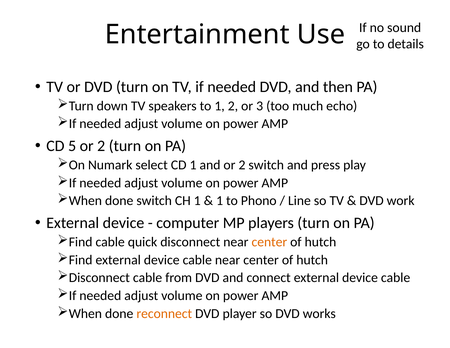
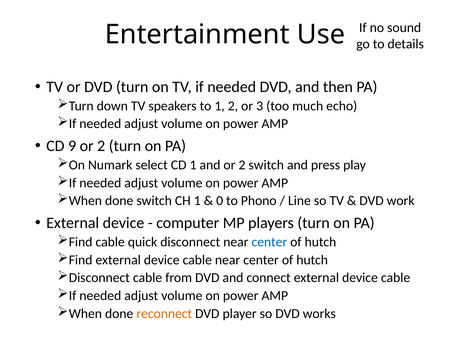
5: 5 -> 9 (72, 146)
1: 1 -> 0 (220, 201)
center colour: orange -> blue (269, 242)
